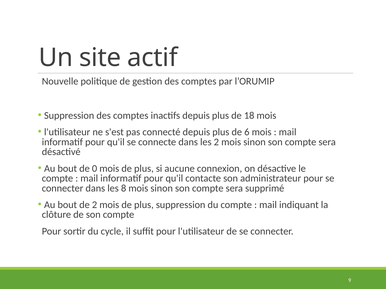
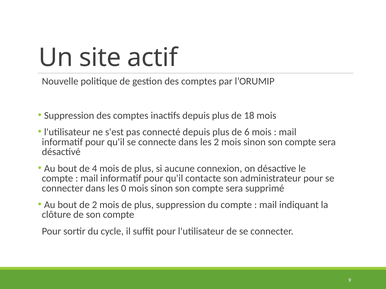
0: 0 -> 4 (95, 169)
8: 8 -> 0 (124, 188)
